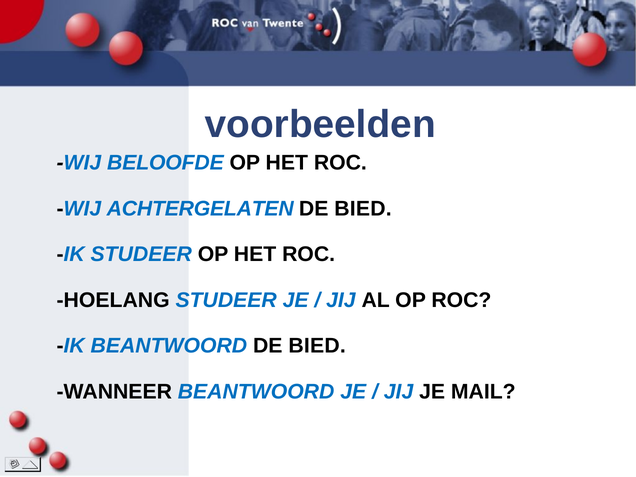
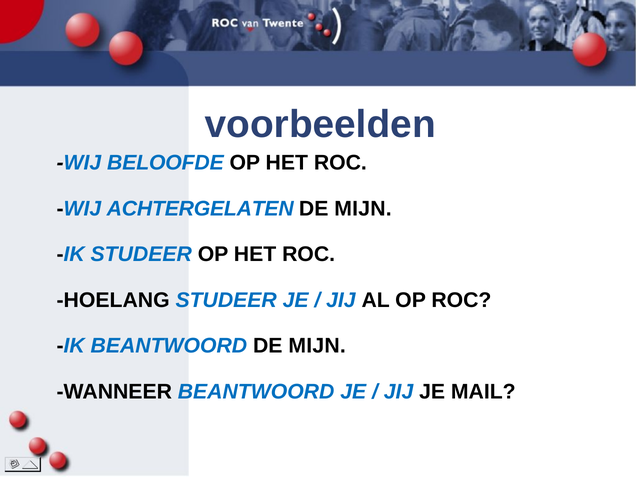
BIED: BIED -> MIJN (363, 209)
BEANTWOORD DE BIED: BIED -> MIJN (317, 346)
